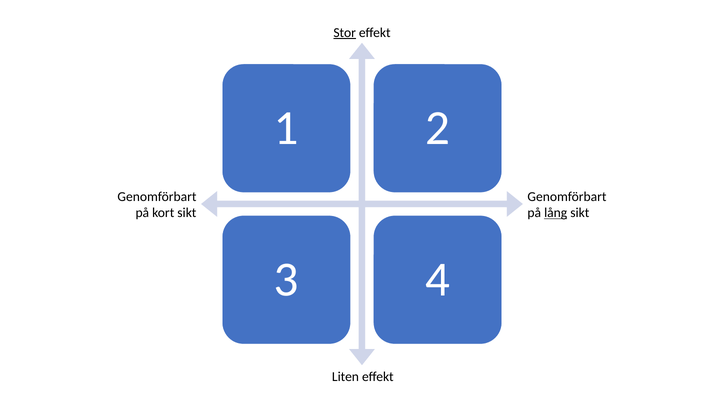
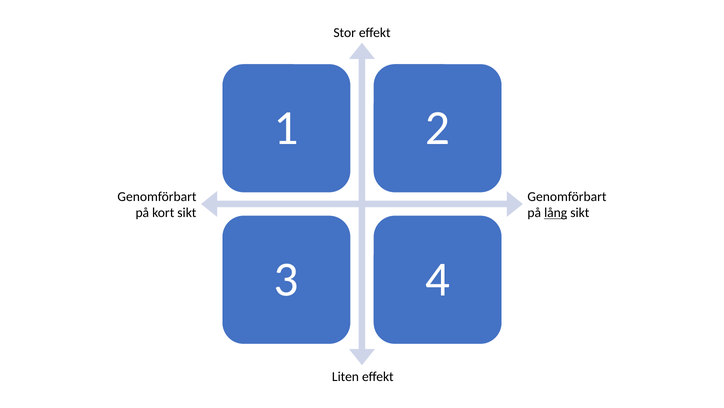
Stor underline: present -> none (345, 33)
